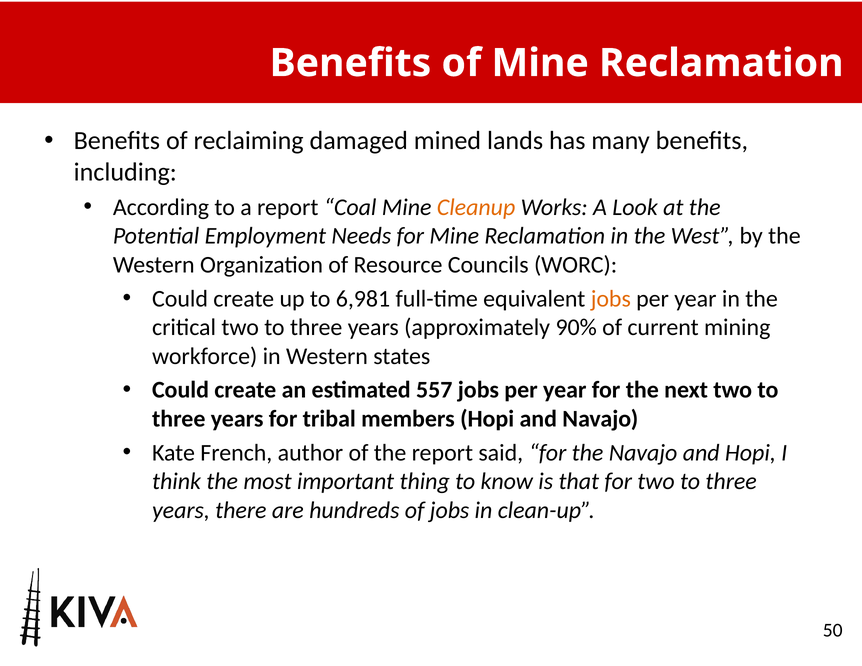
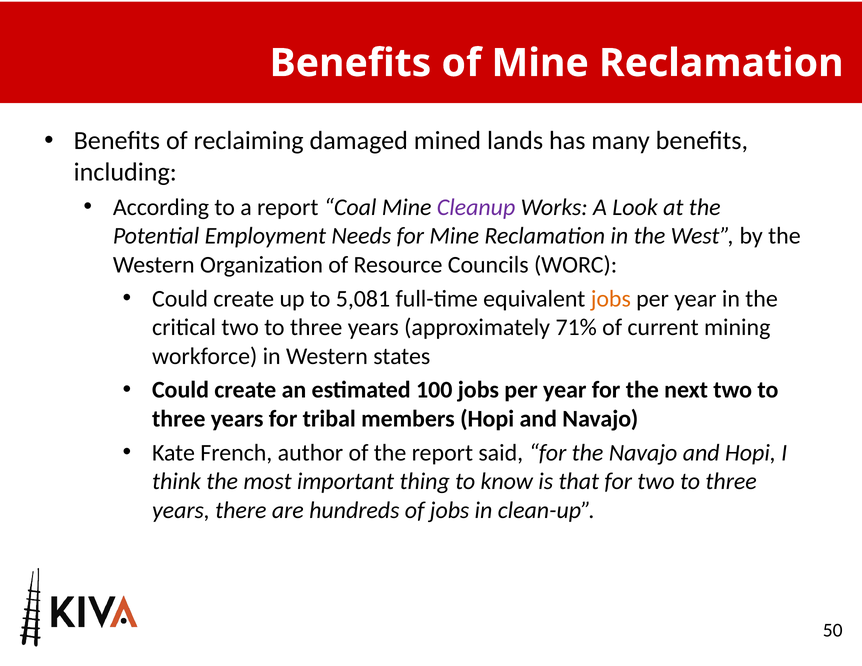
Cleanup colour: orange -> purple (476, 207)
6,981: 6,981 -> 5,081 (363, 299)
90%: 90% -> 71% (576, 327)
557: 557 -> 100 (434, 390)
